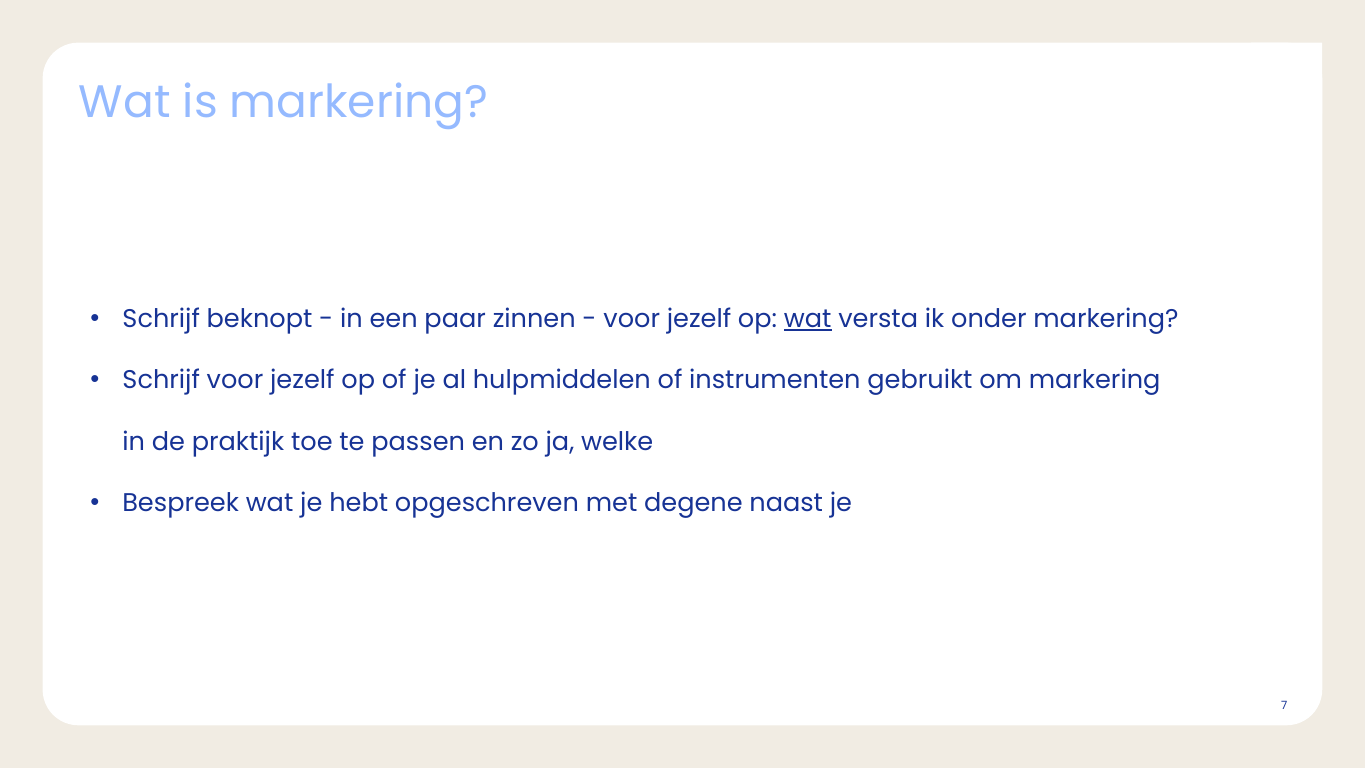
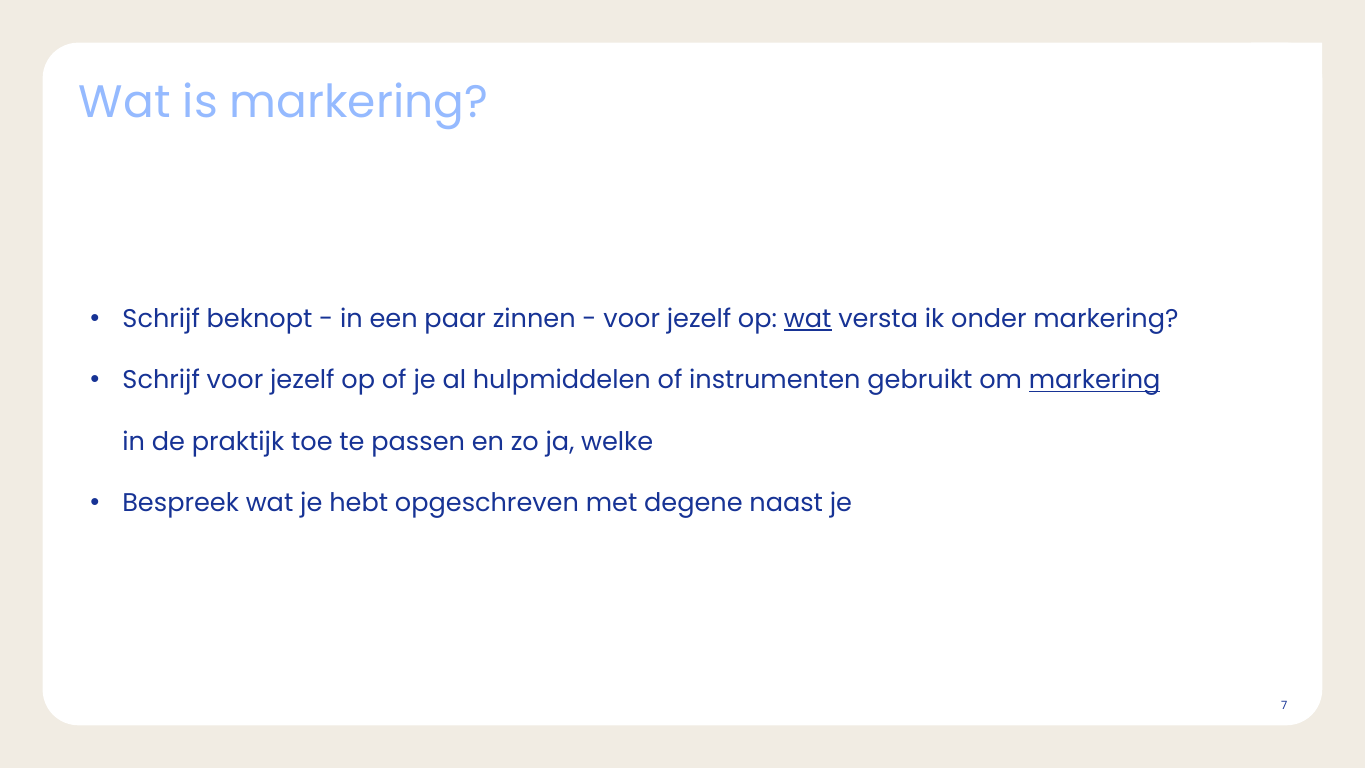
markering underline: none -> present (1095, 380)
